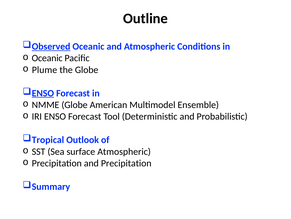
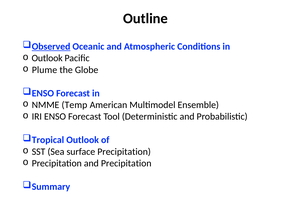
Oceanic: Oceanic -> Outlook (47, 58)
ENSO underline: present -> none (43, 93)
NMME Globe: Globe -> Temp (74, 105)
surface Atmospheric: Atmospheric -> Precipitation (124, 151)
